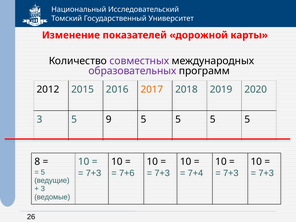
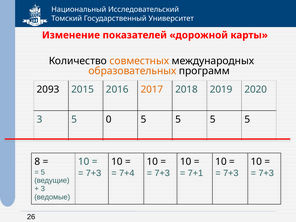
совместных colour: purple -> orange (139, 61)
образовательных colour: purple -> orange (132, 71)
2012: 2012 -> 2093 (48, 89)
9: 9 -> 0 (109, 119)
7+6: 7+6 -> 7+4 (127, 173)
7+4: 7+4 -> 7+1 (195, 173)
